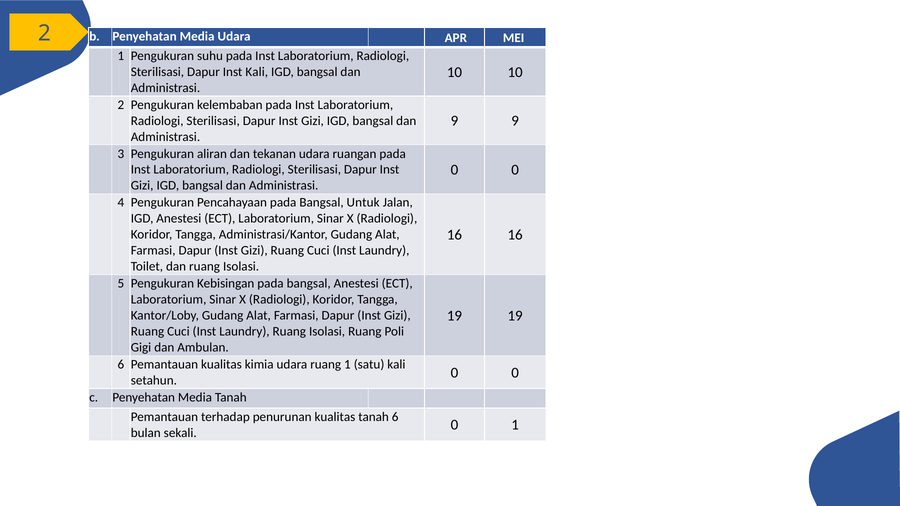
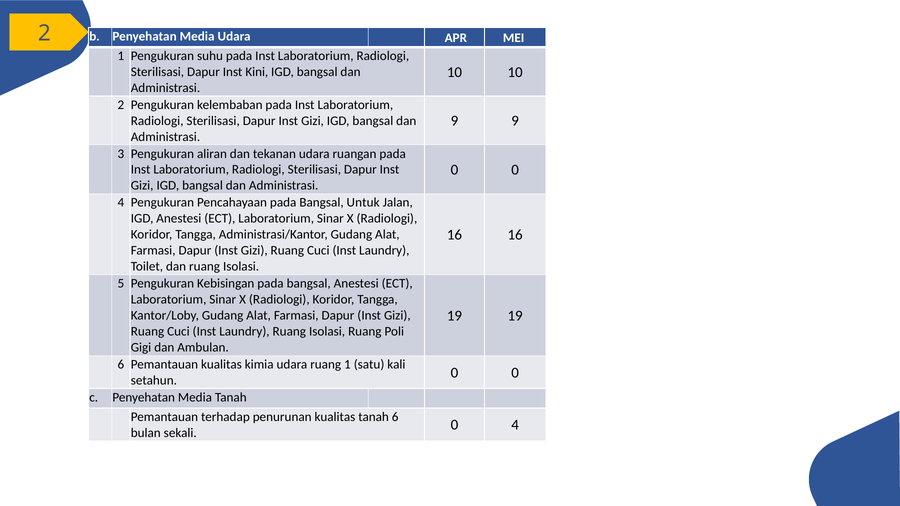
Inst Kali: Kali -> Kini (257, 72)
1: 1 -> 4 (515, 425)
